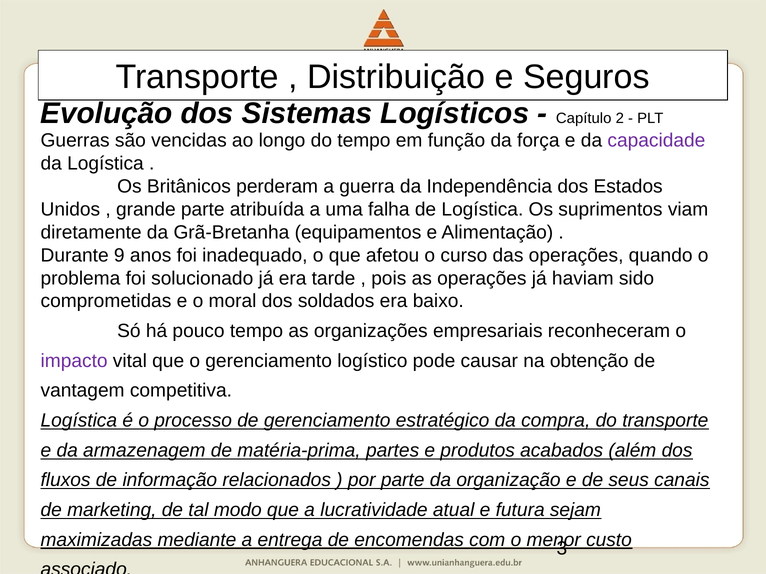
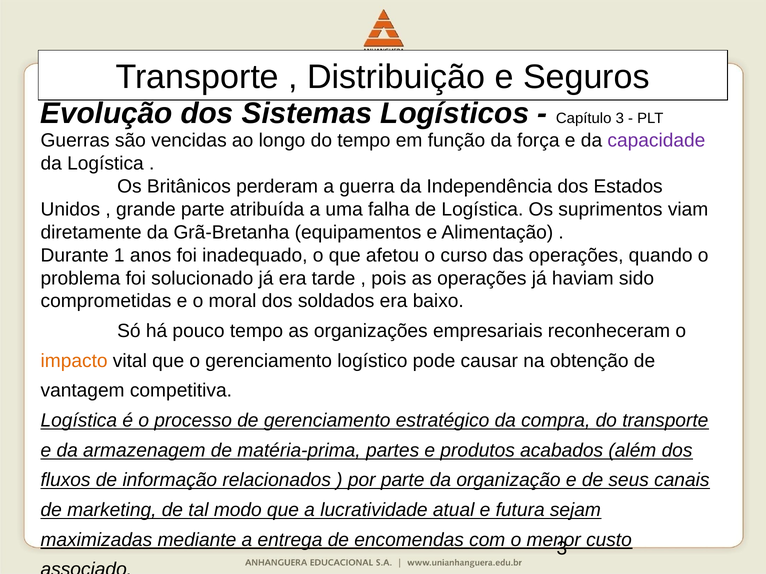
Capítulo 2: 2 -> 3 (620, 119)
9: 9 -> 1 (119, 255)
impacto colour: purple -> orange (74, 361)
